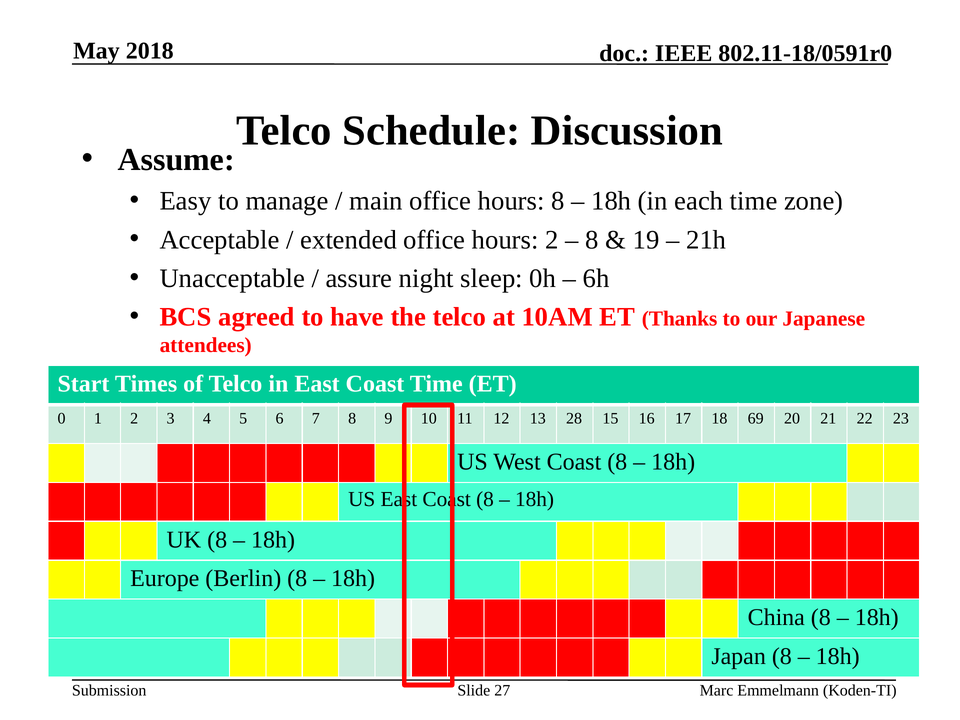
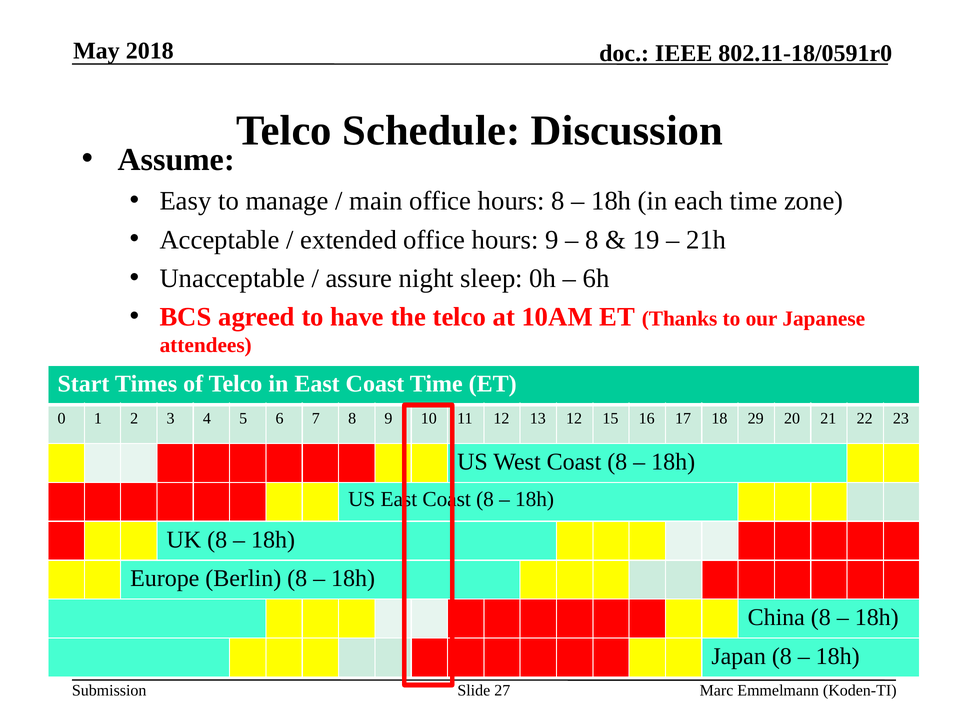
hours 2: 2 -> 9 (552, 240)
13 28: 28 -> 12 (574, 418)
69: 69 -> 29 (756, 418)
